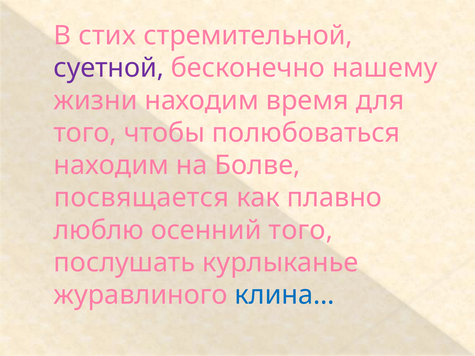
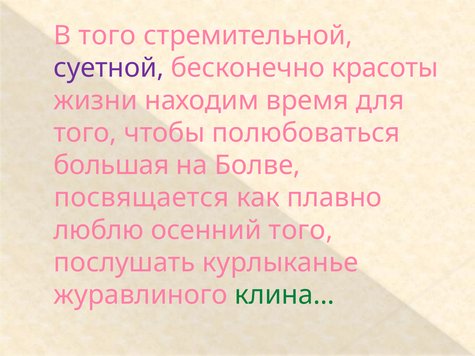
В стих: стих -> того (107, 36)
нашему: нашему -> красоты (385, 68)
находим: находим -> большая (111, 165)
клина… colour: blue -> green (285, 295)
